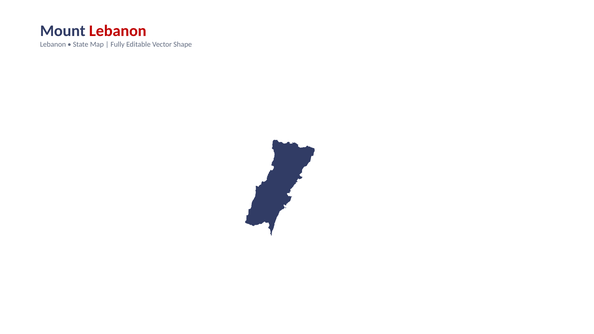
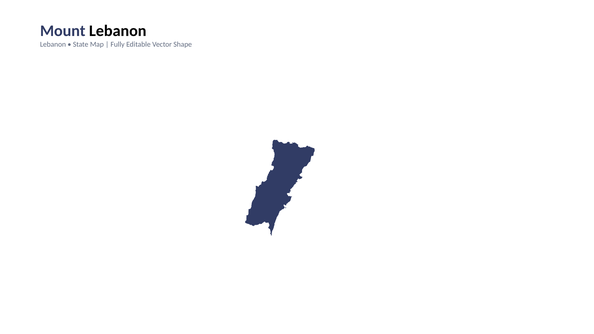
Lebanon colour: red -> black (118, 31)
